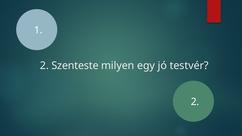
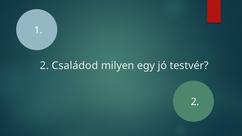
Szenteste: Szenteste -> Családod (75, 66)
